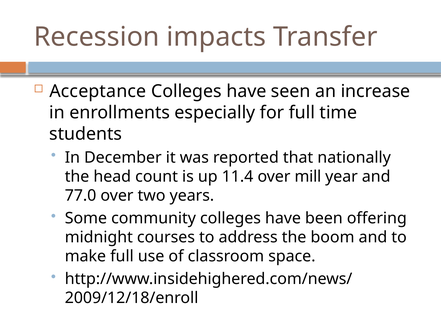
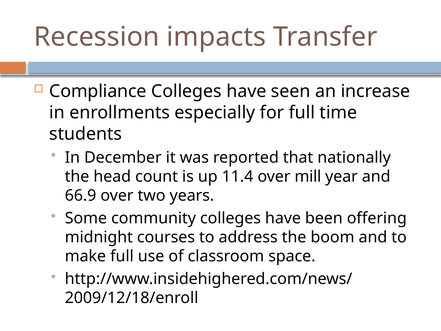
Acceptance: Acceptance -> Compliance (98, 91)
77.0: 77.0 -> 66.9 (81, 196)
